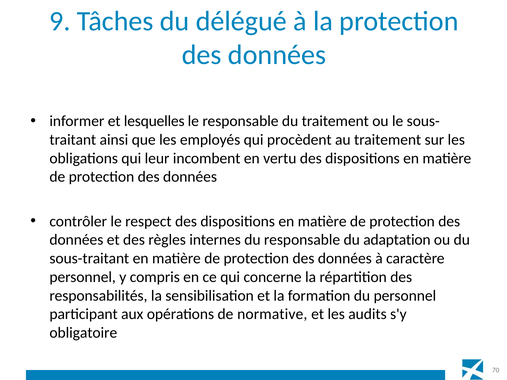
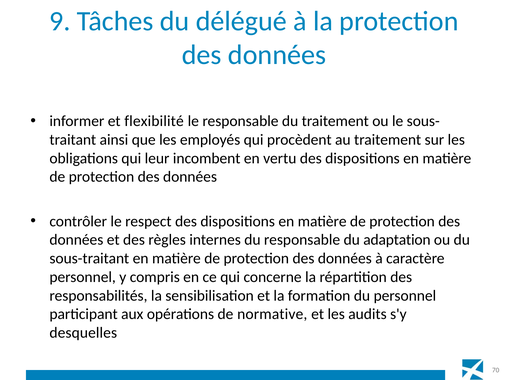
lesquelles: lesquelles -> flexibilité (154, 121)
obligatoire: obligatoire -> desquelles (83, 333)
